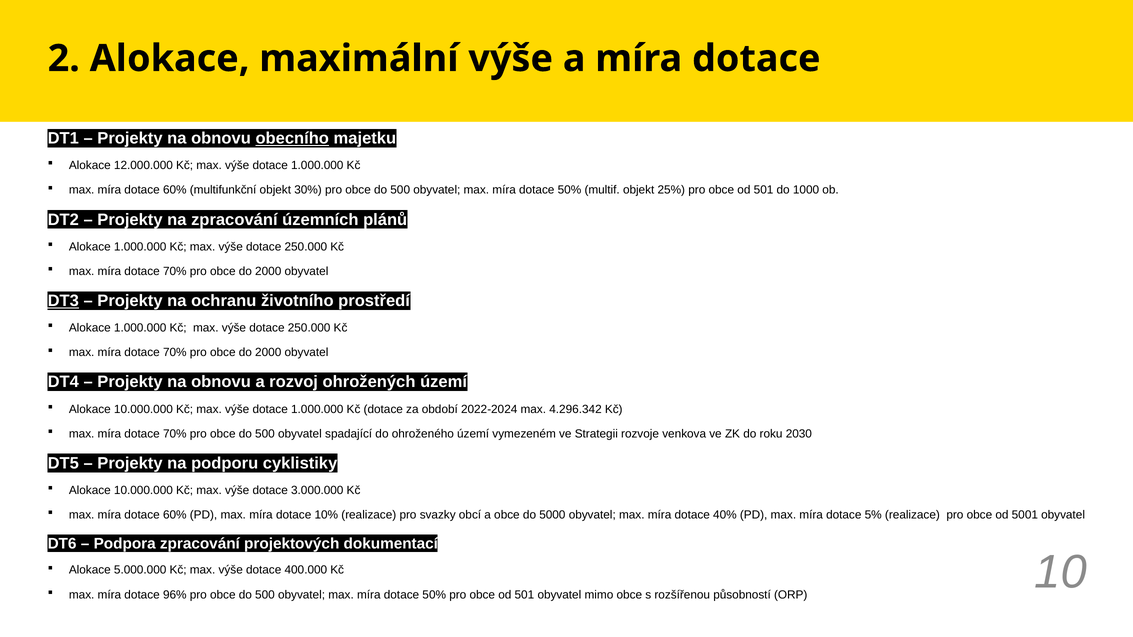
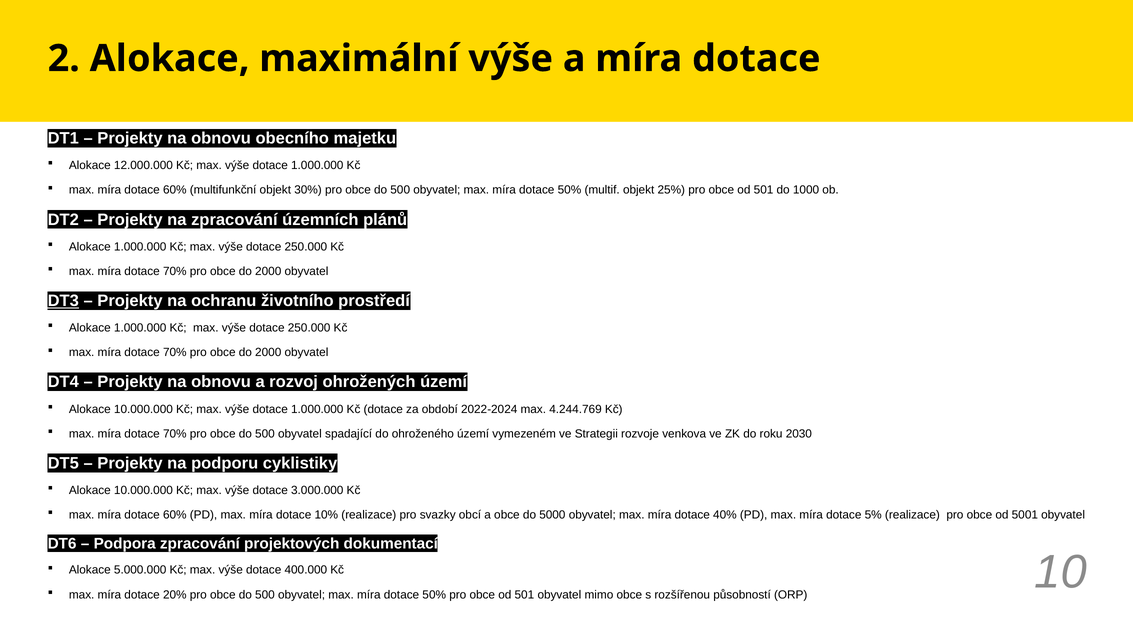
obecního underline: present -> none (292, 138)
4.296.342: 4.296.342 -> 4.244.769 (576, 409)
96%: 96% -> 20% (175, 595)
